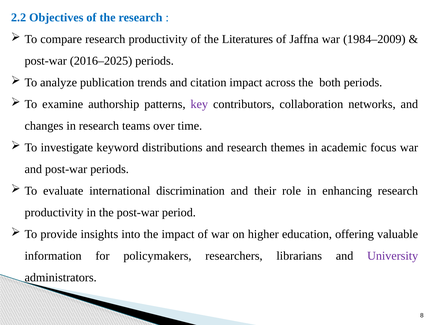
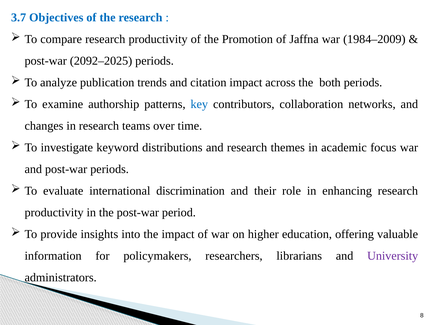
2.2: 2.2 -> 3.7 (19, 17)
Literatures: Literatures -> Promotion (247, 39)
2016–2025: 2016–2025 -> 2092–2025 (101, 61)
key colour: purple -> blue (199, 104)
